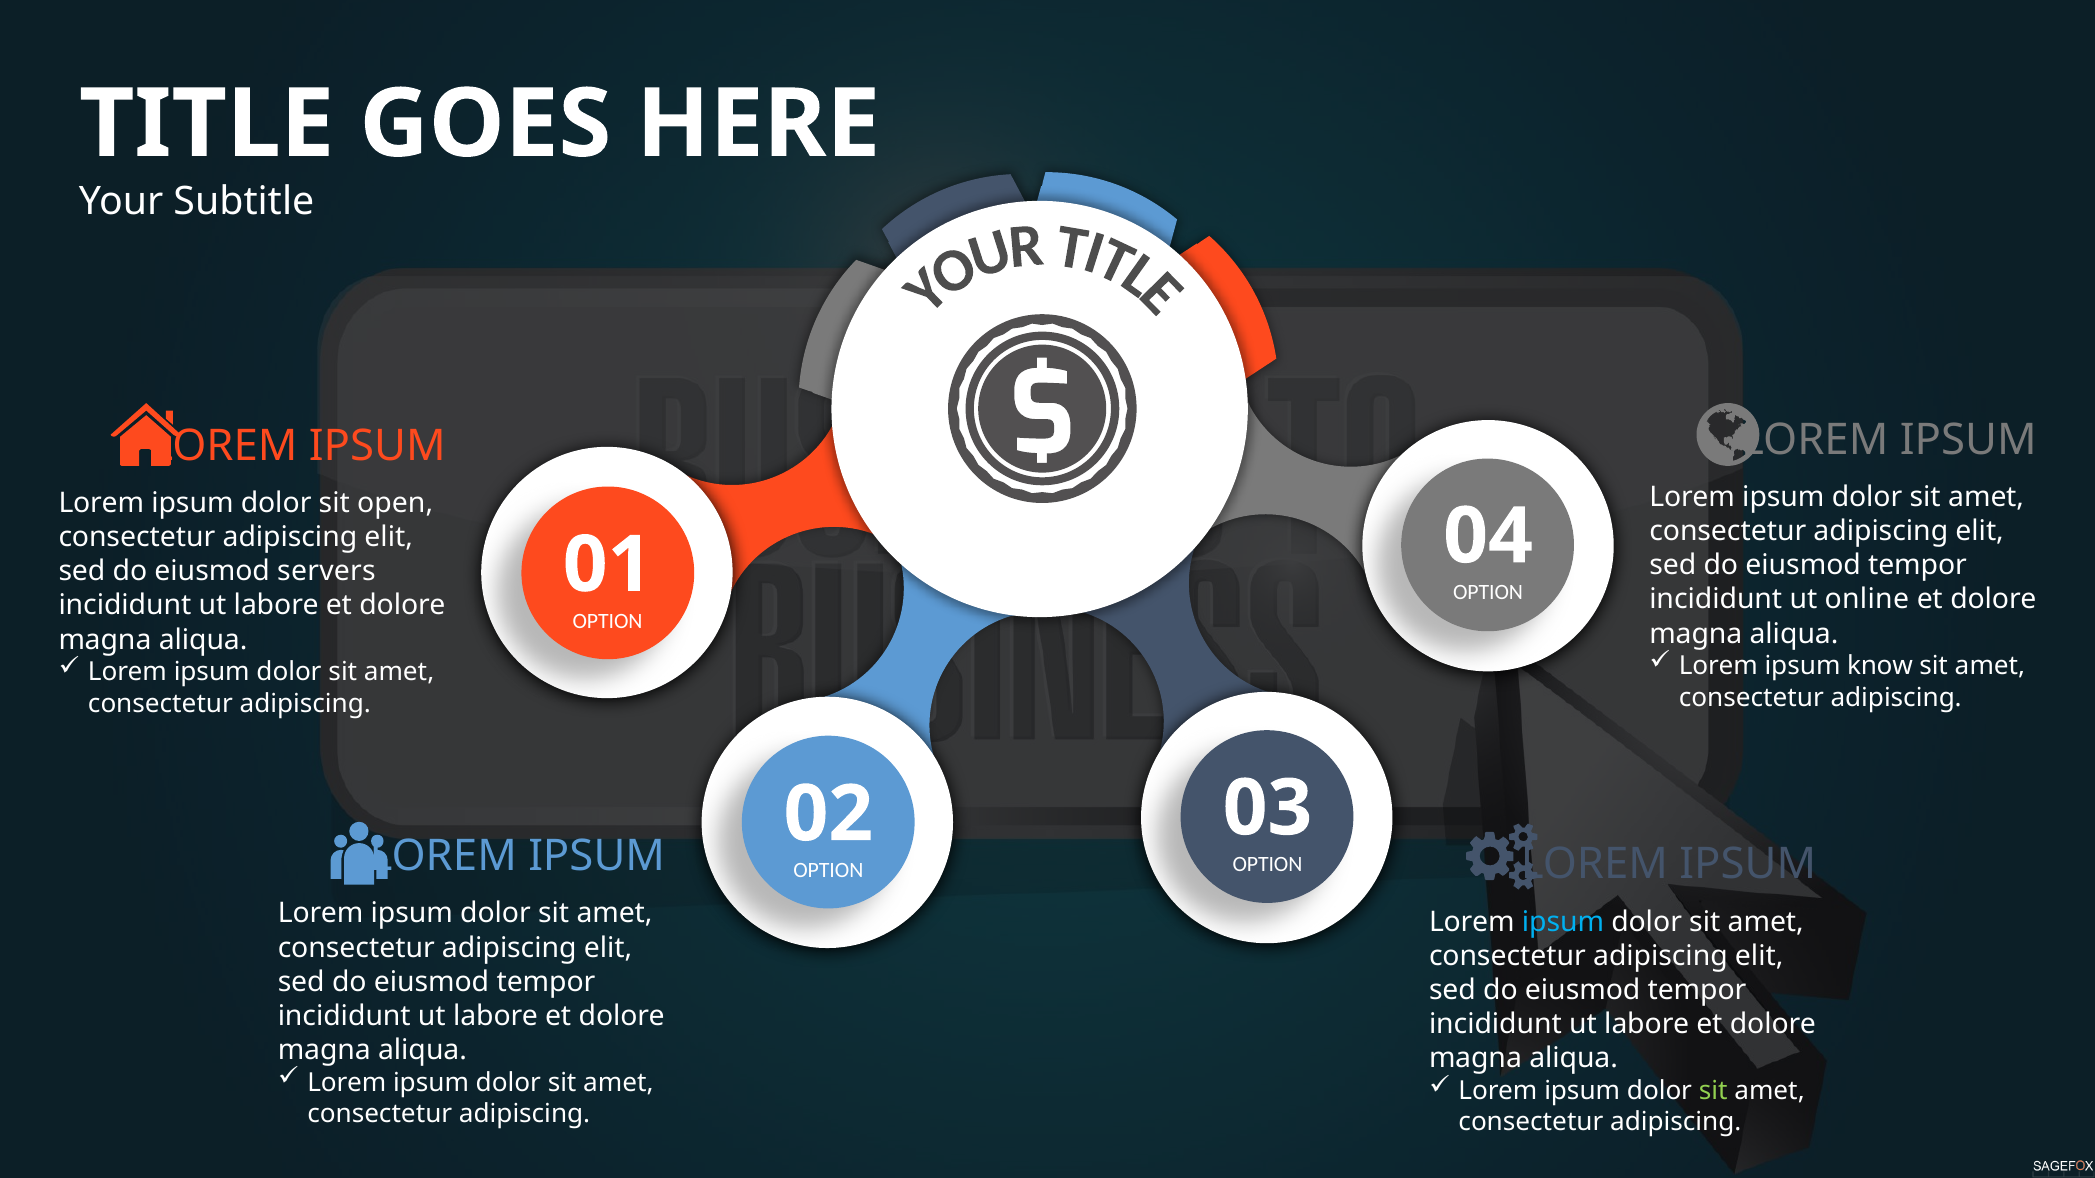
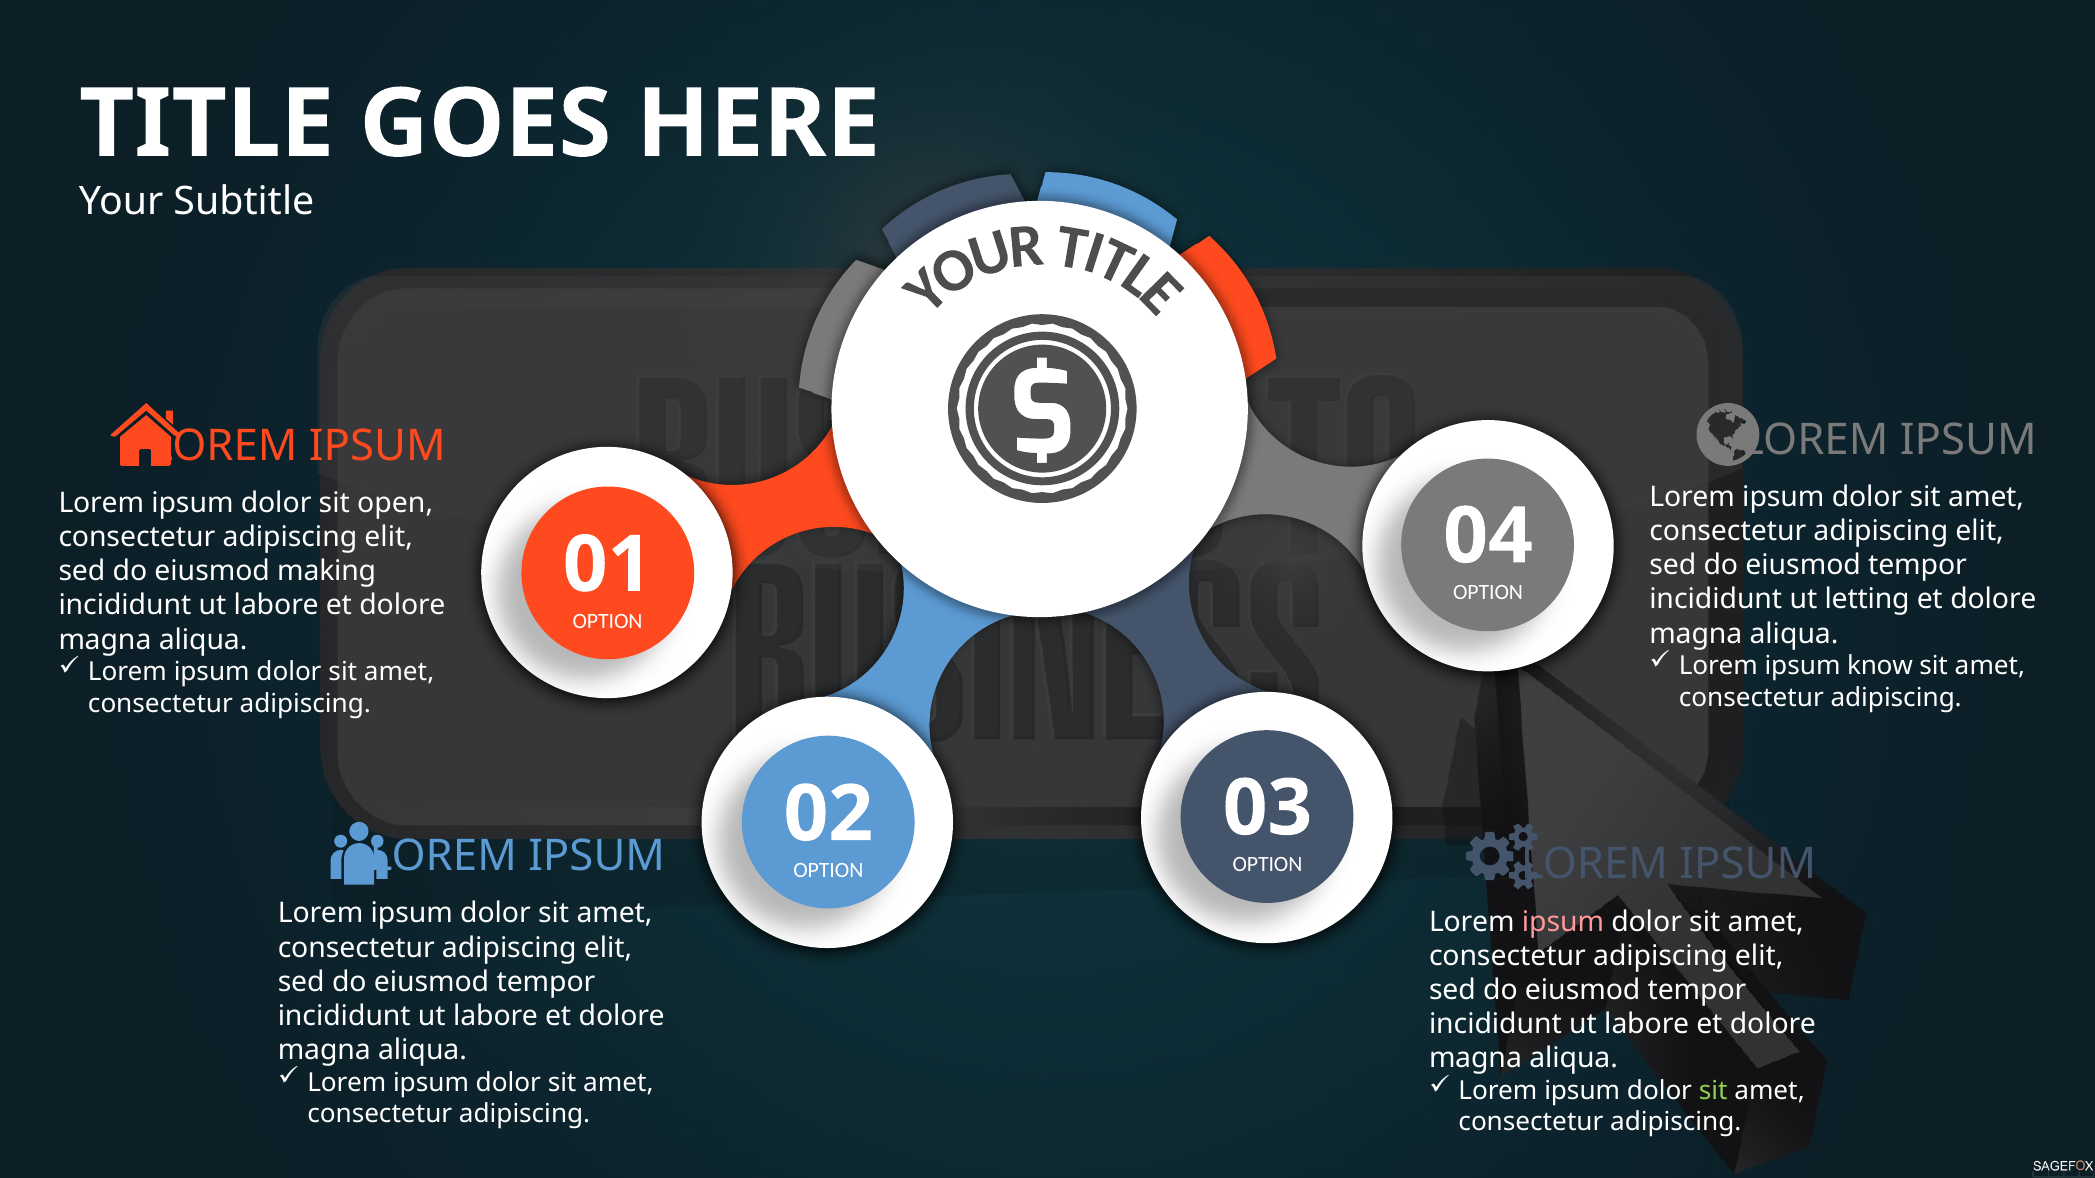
servers: servers -> making (327, 572)
online: online -> letting (1867, 600)
ipsum colour: light blue -> pink (1563, 922)
